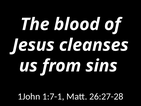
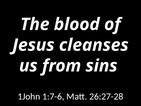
1:7-1: 1:7-1 -> 1:7-6 (53, 96)
